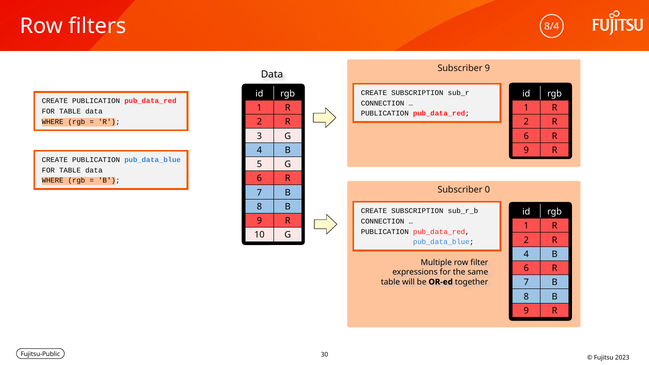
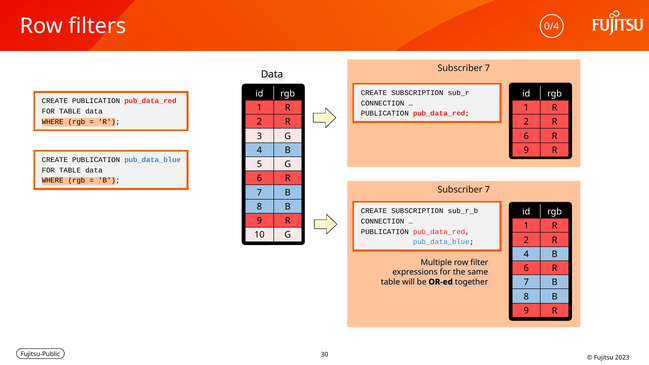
8/4: 8/4 -> 0/4 (552, 27)
9: 9 -> 7 (487, 68)
0: 0 -> 7 (487, 190)
